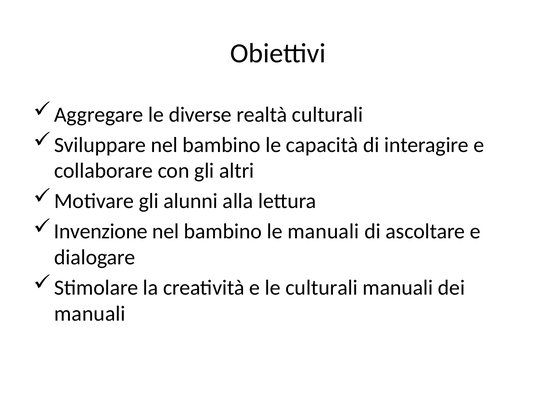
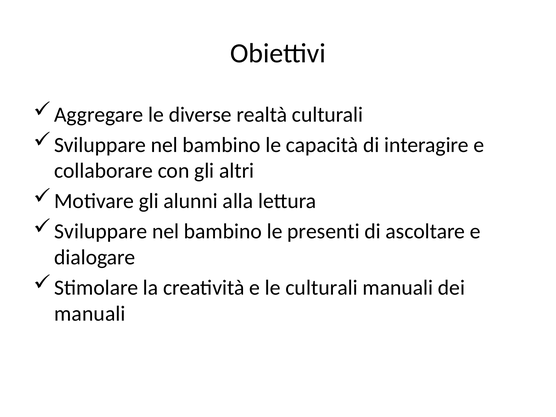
Invenzione: Invenzione -> Sviluppare (101, 231)
le manuali: manuali -> presenti (323, 231)
